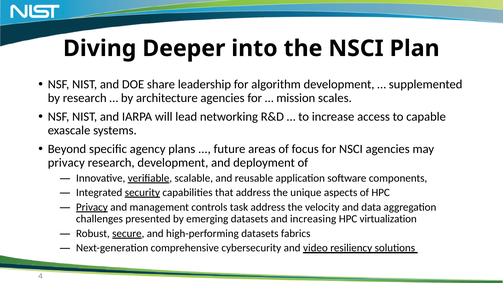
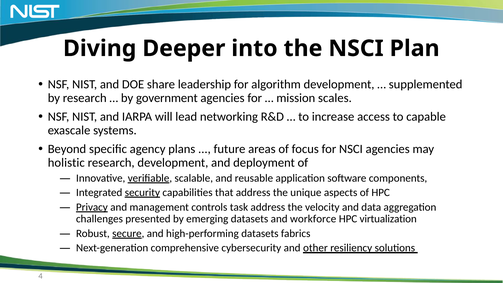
architecture: architecture -> government (167, 98)
privacy: privacy -> holistic (66, 163)
increasing: increasing -> workforce (313, 219)
video: video -> other (315, 248)
